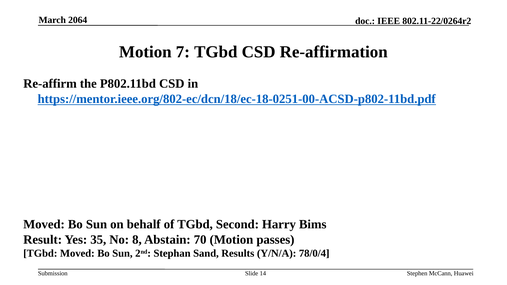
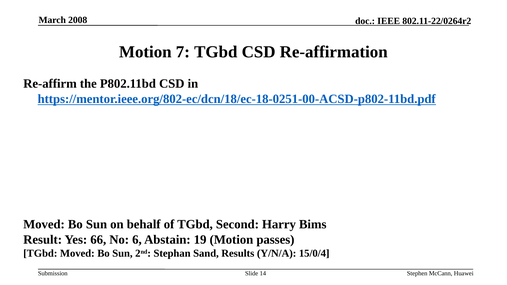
2064: 2064 -> 2008 (78, 20)
35: 35 -> 66 (98, 240)
8: 8 -> 6 (137, 240)
70: 70 -> 19 (200, 240)
78/0/4: 78/0/4 -> 15/0/4 (314, 254)
